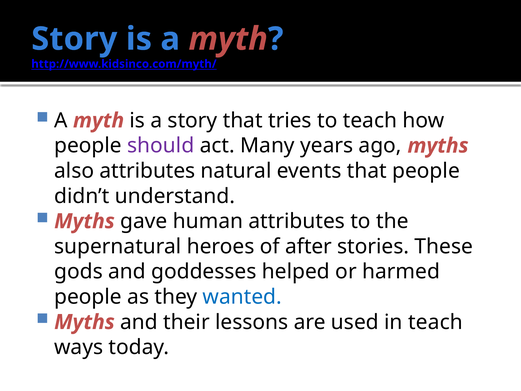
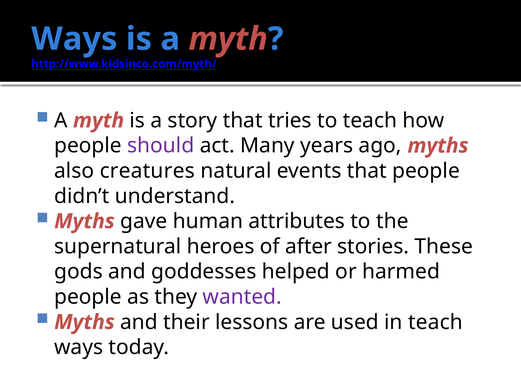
Story: Story -> Ways (74, 39)
also attributes: attributes -> creatures (147, 171)
wanted colour: blue -> purple (242, 297)
